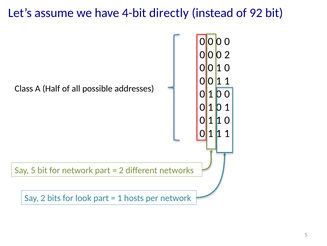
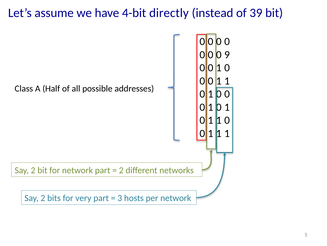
92: 92 -> 39 (256, 13)
2: 2 -> 9 (227, 55)
5: 5 -> 2 (33, 170)
look: look -> very (83, 197)
1: 1 -> 3 (120, 197)
